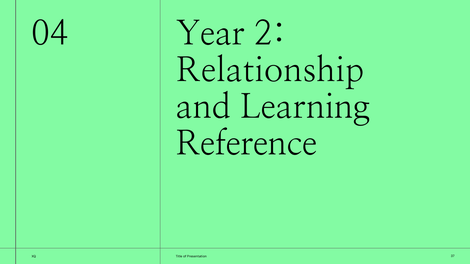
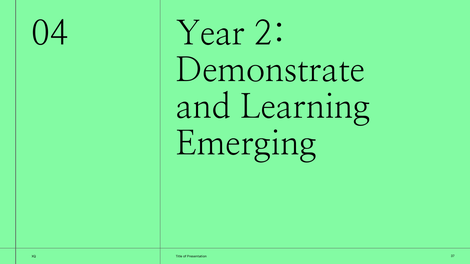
Relationship: Relationship -> Demonstrate (270, 70)
Reference: Reference -> Emerging (246, 144)
